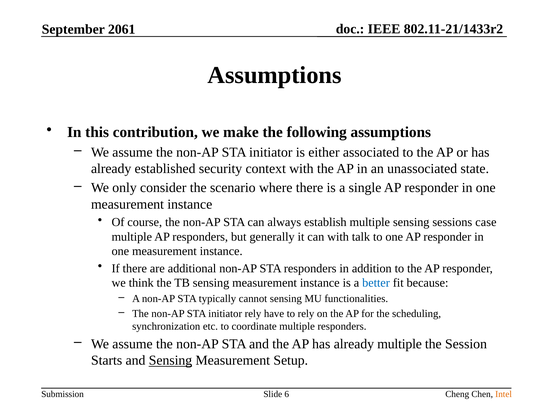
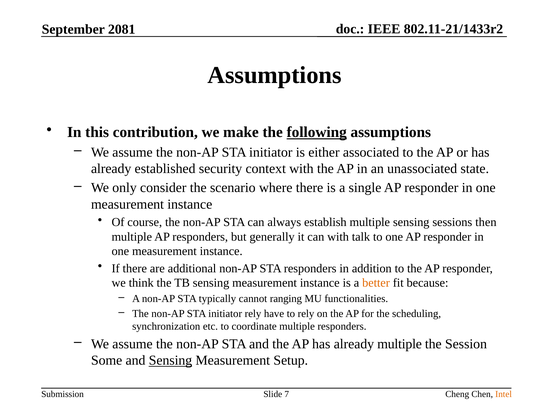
2061: 2061 -> 2081 (122, 29)
following underline: none -> present (317, 132)
case: case -> then (486, 222)
better colour: blue -> orange (376, 283)
cannot sensing: sensing -> ranging (286, 299)
Starts: Starts -> Some (107, 360)
6: 6 -> 7 (287, 394)
